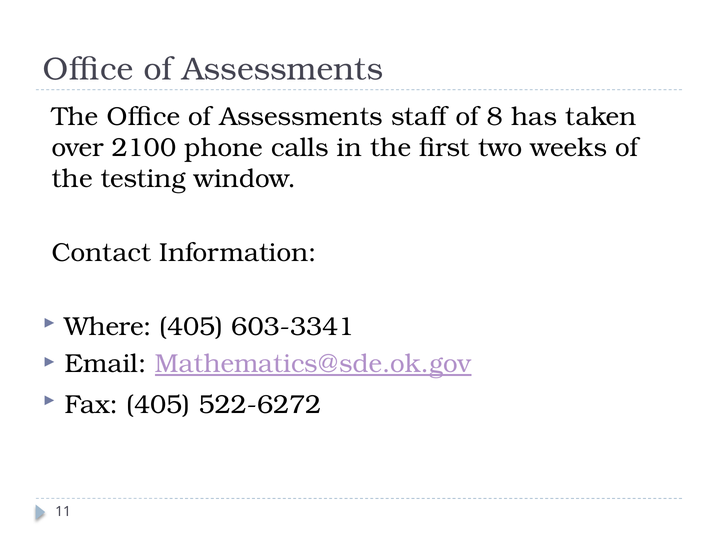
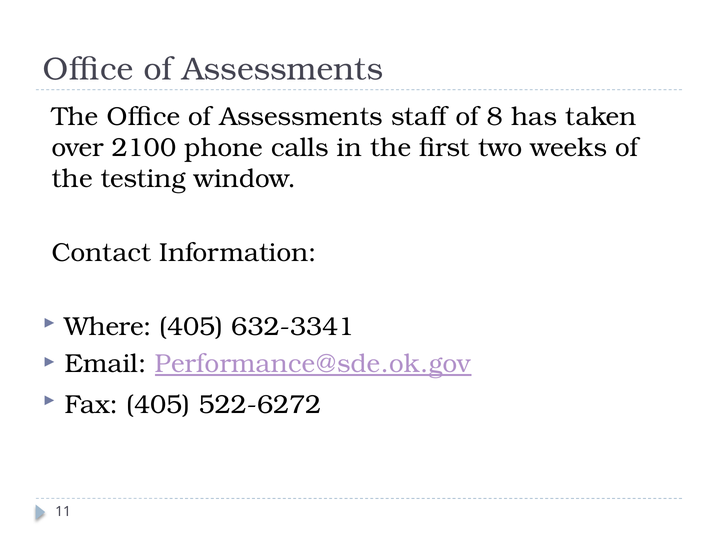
603-3341: 603-3341 -> 632-3341 (293, 327)
Mathematics@sde.ok.gov: Mathematics@sde.ok.gov -> Performance@sde.ok.gov (313, 364)
